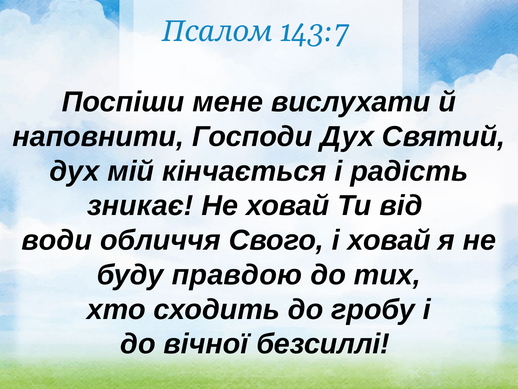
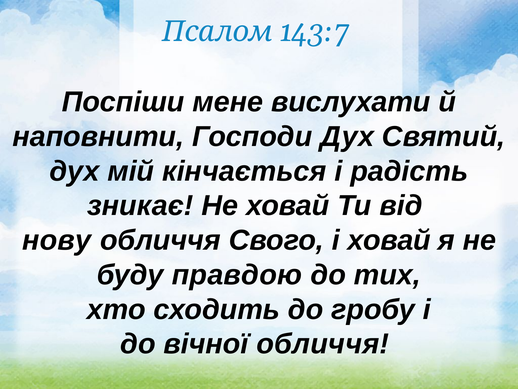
води: води -> нову (57, 240)
вічної безсиллі: безсиллі -> обличчя (323, 344)
